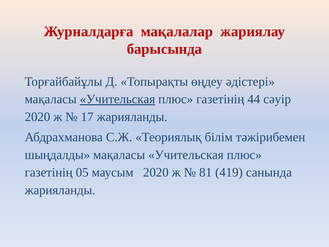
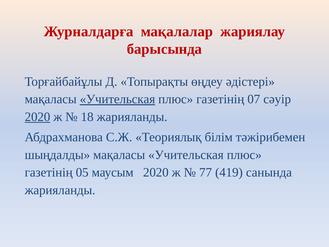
44: 44 -> 07 (254, 99)
2020 underline: none -> present (37, 117)
17: 17 -> 18 (87, 117)
81: 81 -> 77 (206, 172)
